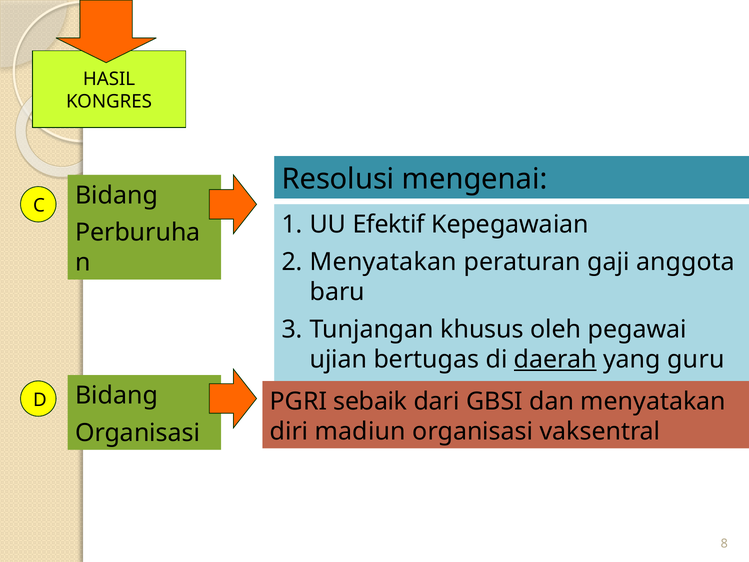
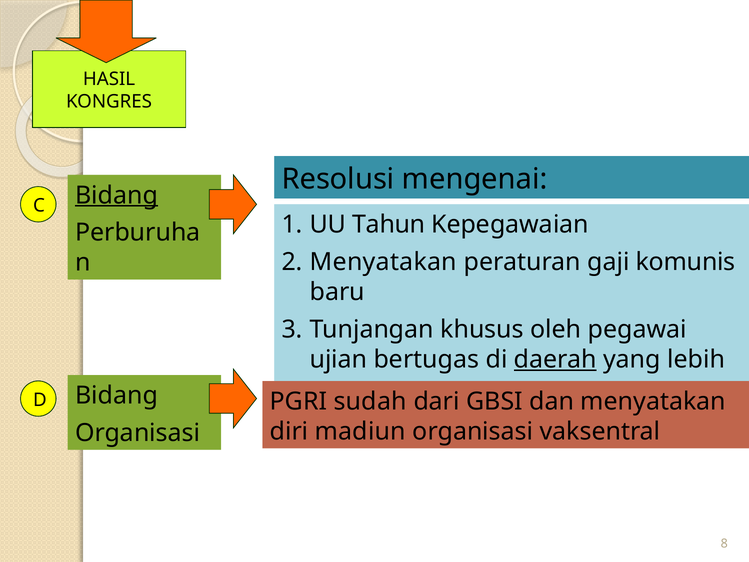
Bidang underline: none -> present (116, 195)
Efektif: Efektif -> Tahun (389, 225)
anggota: anggota -> komunis (686, 262)
guru: guru -> lebih (696, 359)
sebaik: sebaik -> sudah (370, 401)
